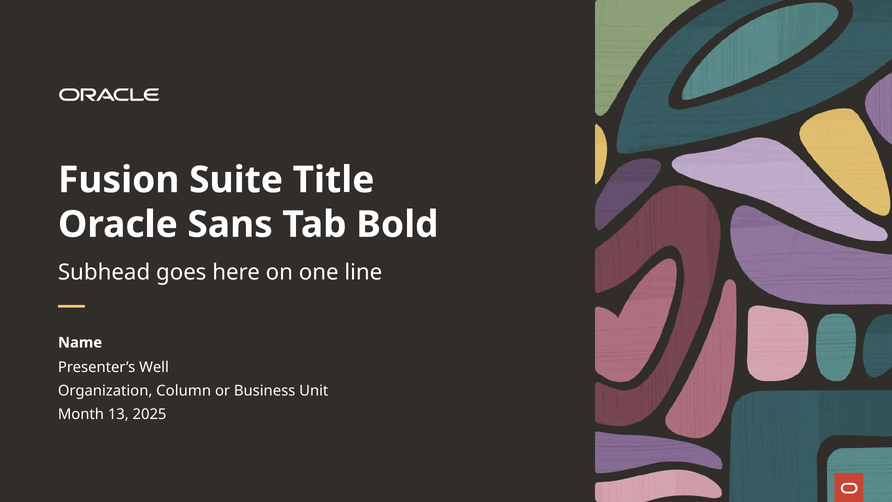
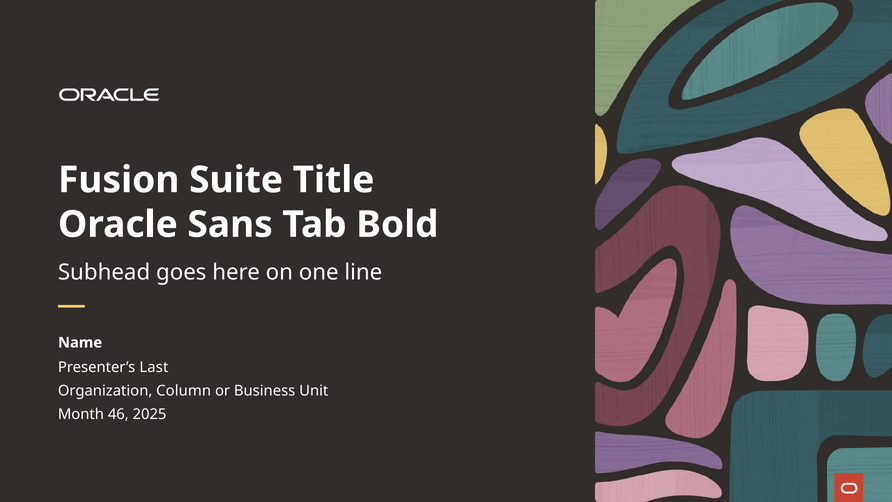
Well: Well -> Last (154, 367)
13: 13 -> 46 (118, 414)
